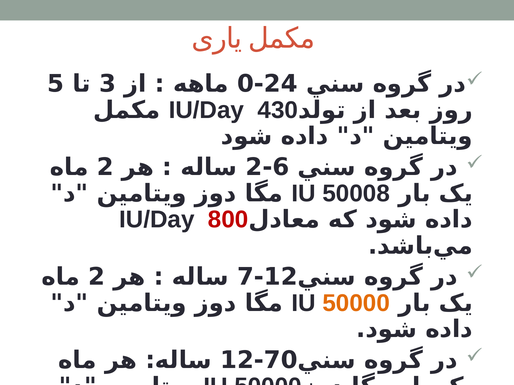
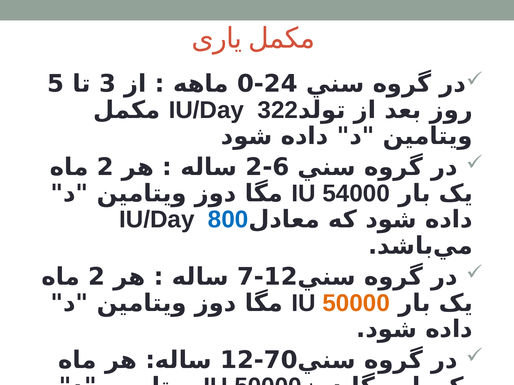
430: 430 -> 322 (278, 110)
50008: 50008 -> 54000 (356, 194)
800 colour: red -> blue (228, 220)
